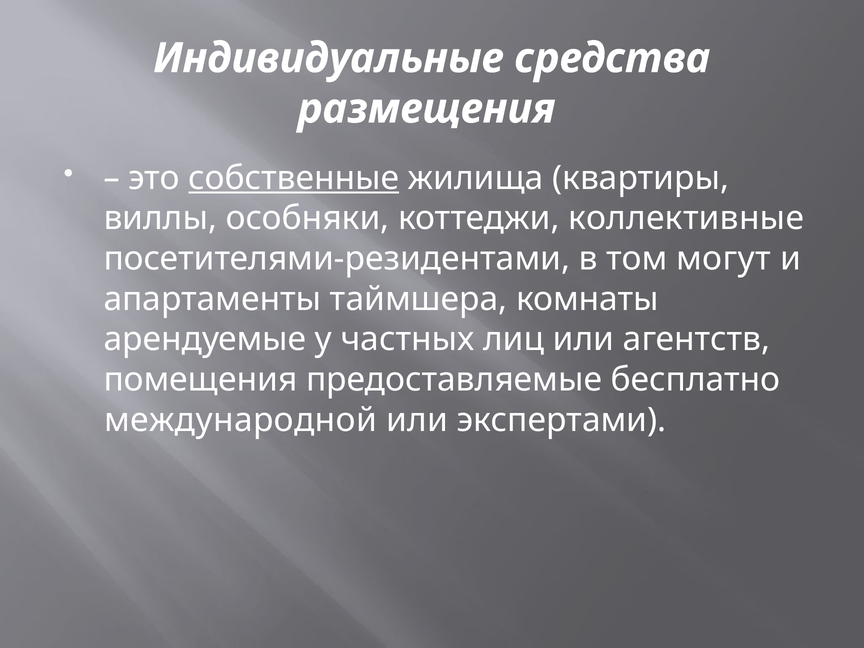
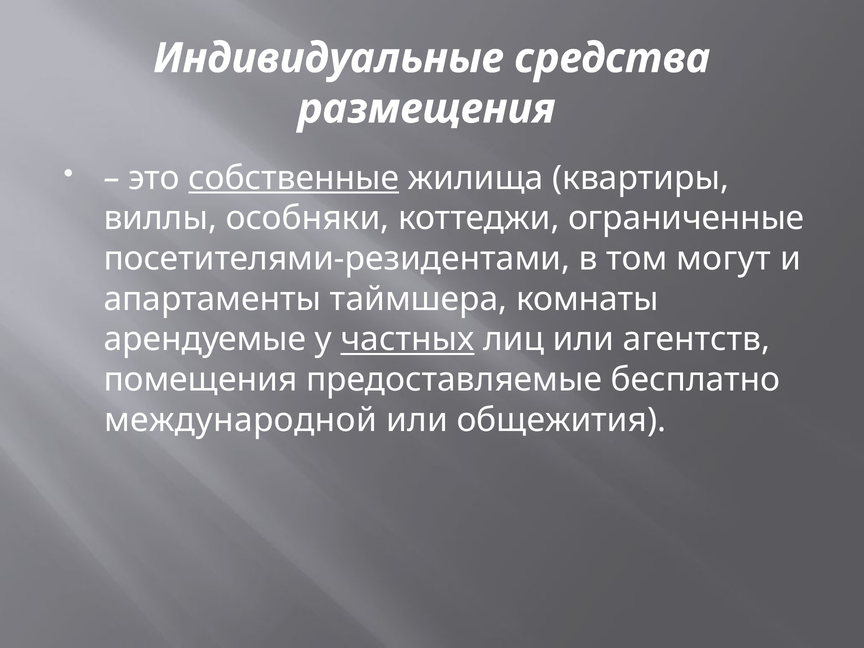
коллективные: коллективные -> ограниченные (686, 218)
частных underline: none -> present (408, 339)
экспертами: экспертами -> общежития (561, 420)
